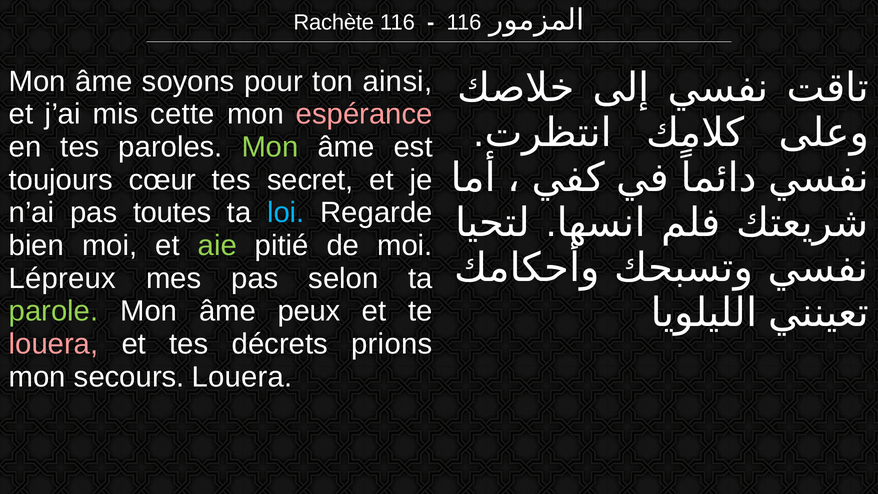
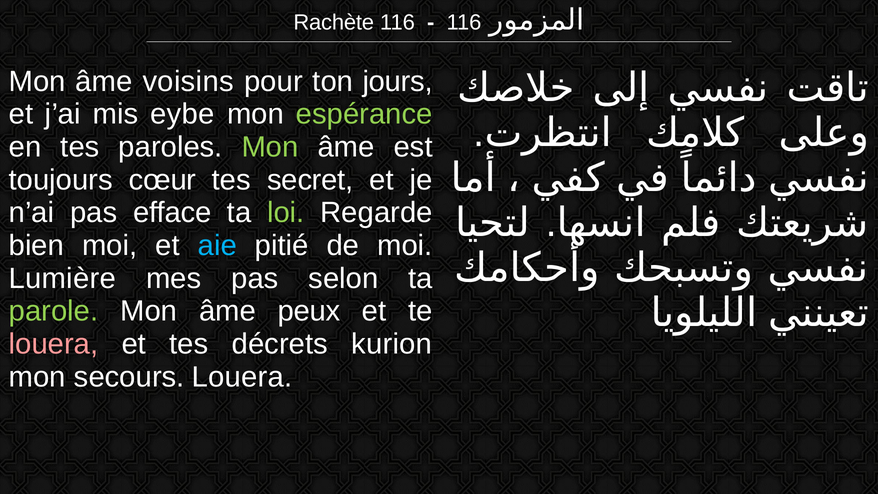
soyons: soyons -> voisins (188, 81)
ainsi: ainsi -> jours (398, 81)
cette: cette -> eybe (182, 114)
espérance colour: pink -> light green (364, 114)
toutes: toutes -> efface (172, 213)
loi colour: light blue -> light green (286, 213)
aie colour: light green -> light blue (217, 246)
Lépreux: Lépreux -> Lumière (62, 278)
prions: prions -> kurion (392, 344)
